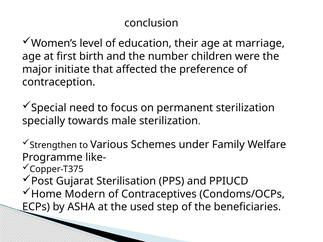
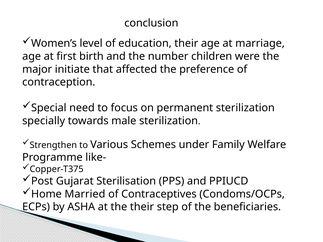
Modern: Modern -> Married (85, 194)
the used: used -> their (142, 207)
